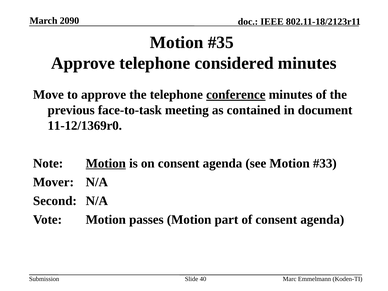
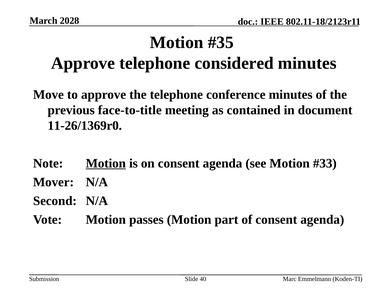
2090: 2090 -> 2028 (69, 21)
conference underline: present -> none (236, 95)
face-to-task: face-to-task -> face-to-title (130, 110)
11-12/1369r0: 11-12/1369r0 -> 11-26/1369r0 (85, 126)
